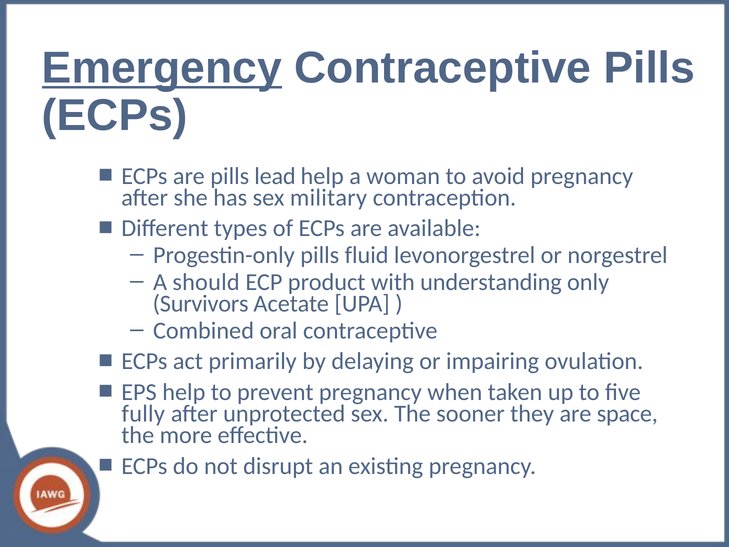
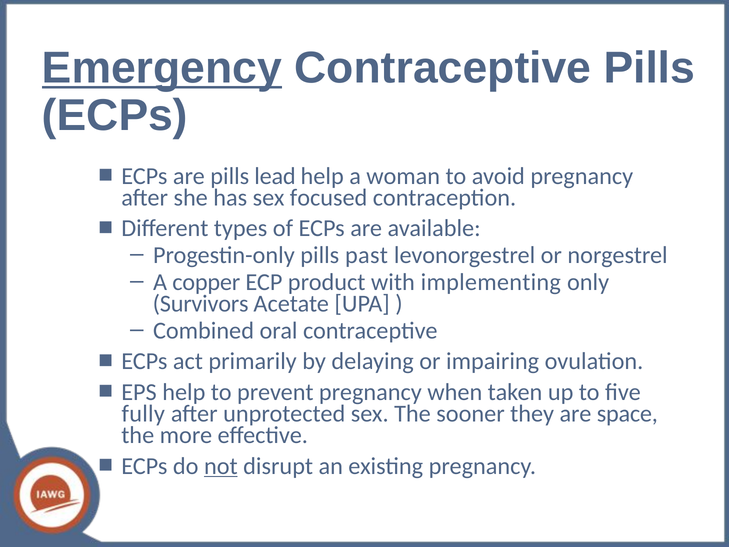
military: military -> focused (329, 198)
fluid: fluid -> past (366, 255)
should: should -> copper (206, 282)
understanding: understanding -> implementing (491, 282)
not underline: none -> present (221, 466)
